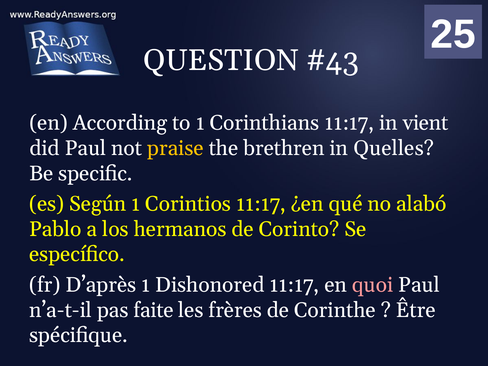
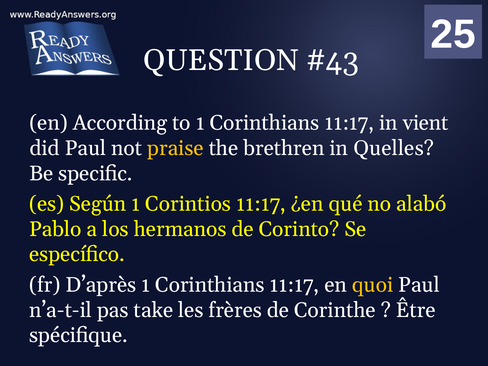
D’après 1 Dishonored: Dishonored -> Corinthians (210, 285)
quoi colour: pink -> yellow (373, 285)
faite: faite -> take (153, 310)
